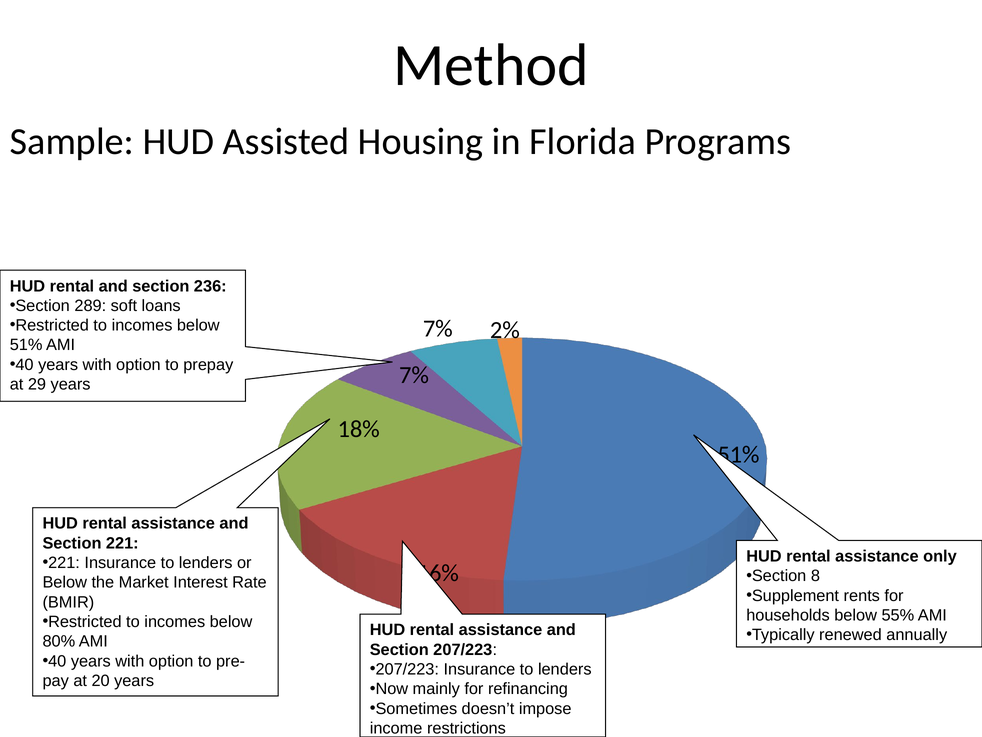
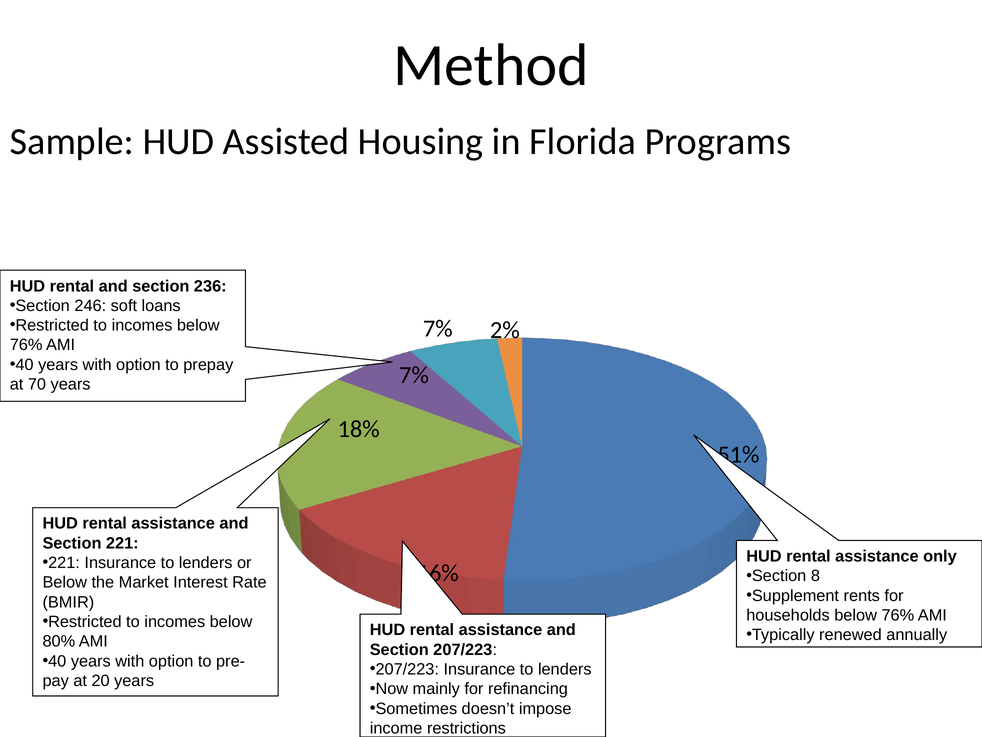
289: 289 -> 246 (90, 306)
51%: 51% -> 76% (26, 345)
29: 29 -> 70 (37, 384)
households below 55%: 55% -> 76% (898, 615)
